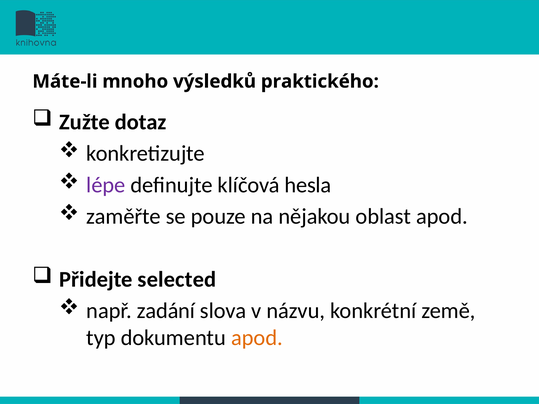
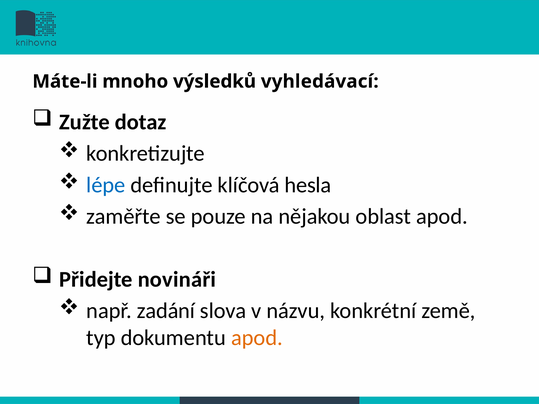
praktického: praktického -> vyhledávací (320, 82)
lépe colour: purple -> blue (106, 185)
selected: selected -> novináři (177, 279)
